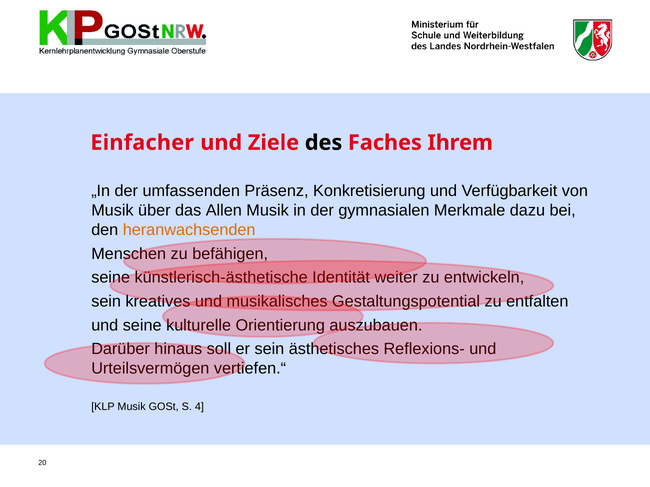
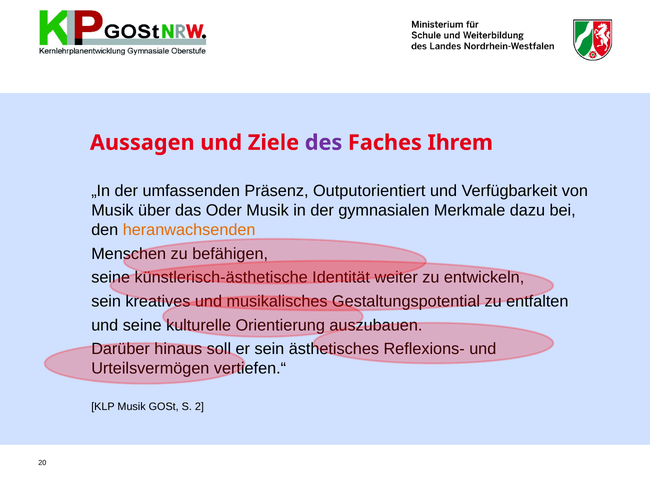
Einfacher: Einfacher -> Aussagen (142, 143)
des colour: black -> purple (324, 143)
Konkretisierung: Konkretisierung -> Outputorientiert (369, 191)
Allen: Allen -> Oder (224, 211)
4: 4 -> 2 (199, 407)
